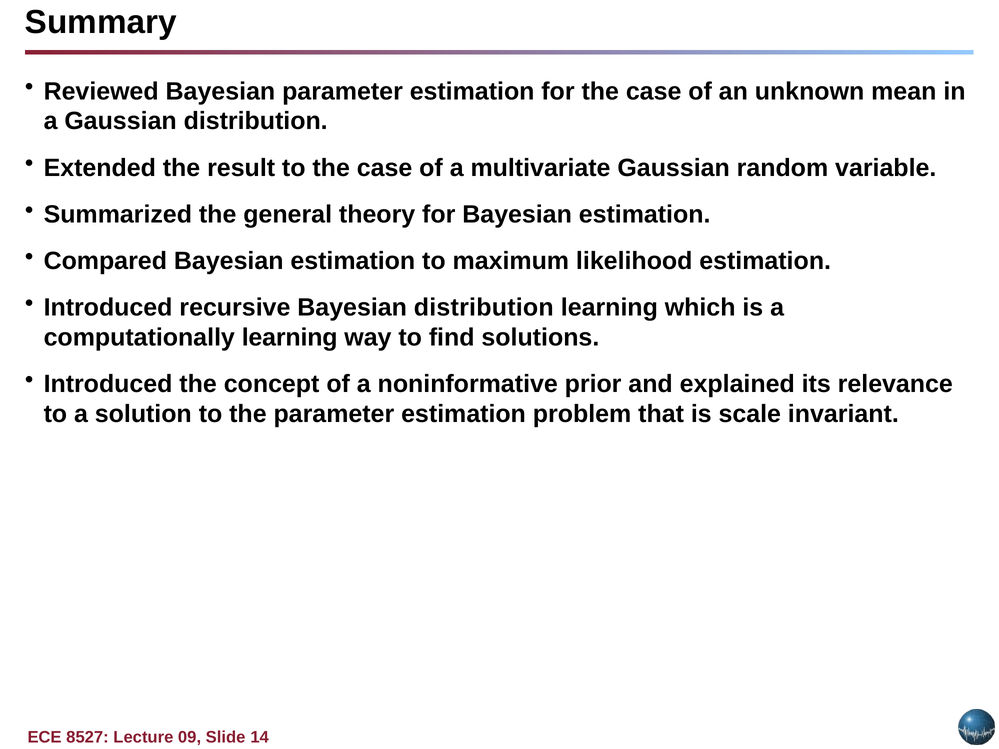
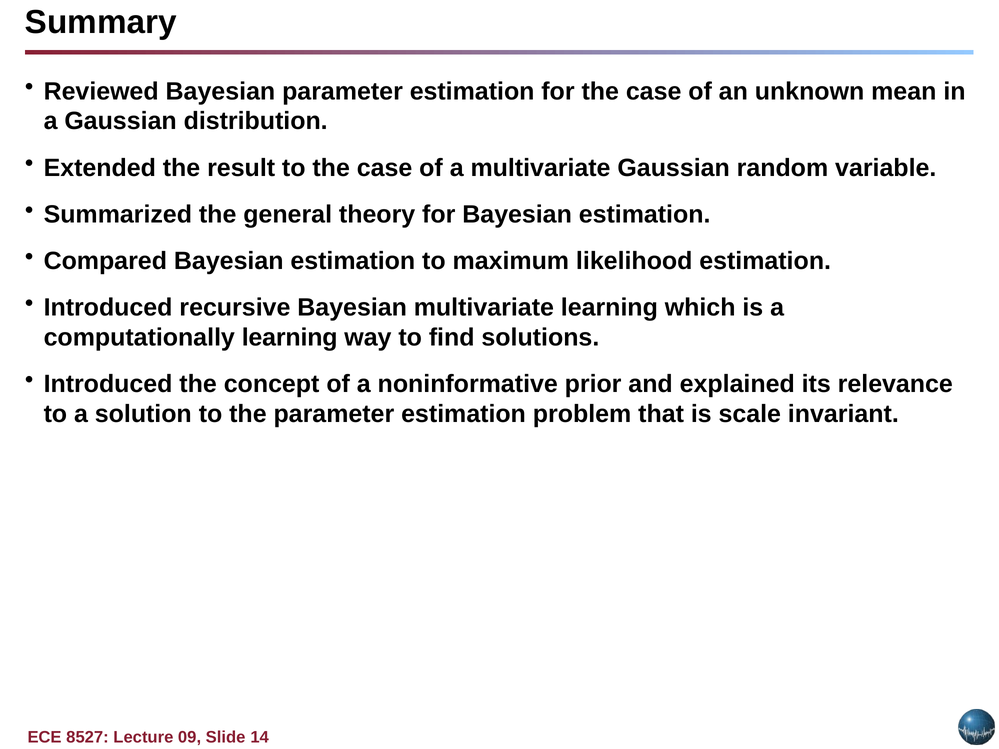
Bayesian distribution: distribution -> multivariate (484, 308)
